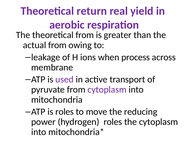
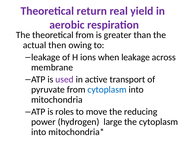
actual from: from -> then (57, 45)
when process: process -> leakage (136, 57)
cytoplasm colour: purple -> blue (107, 90)
hydrogen roles: roles -> large (113, 122)
